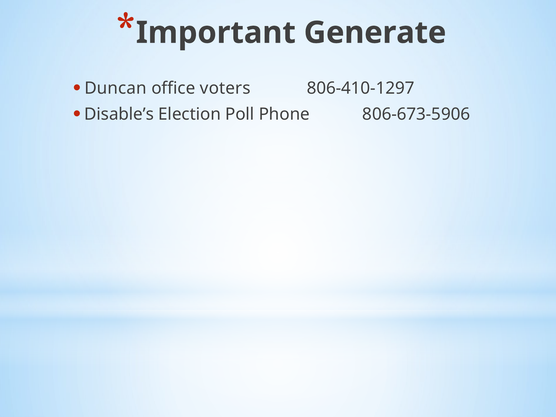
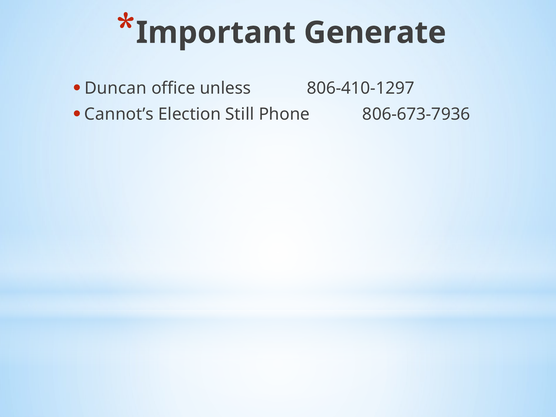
voters: voters -> unless (225, 88)
Disable’s: Disable’s -> Cannot’s (119, 114)
Poll: Poll -> Still (240, 114)
806-673-5906: 806-673-5906 -> 806-673-7936 (416, 114)
